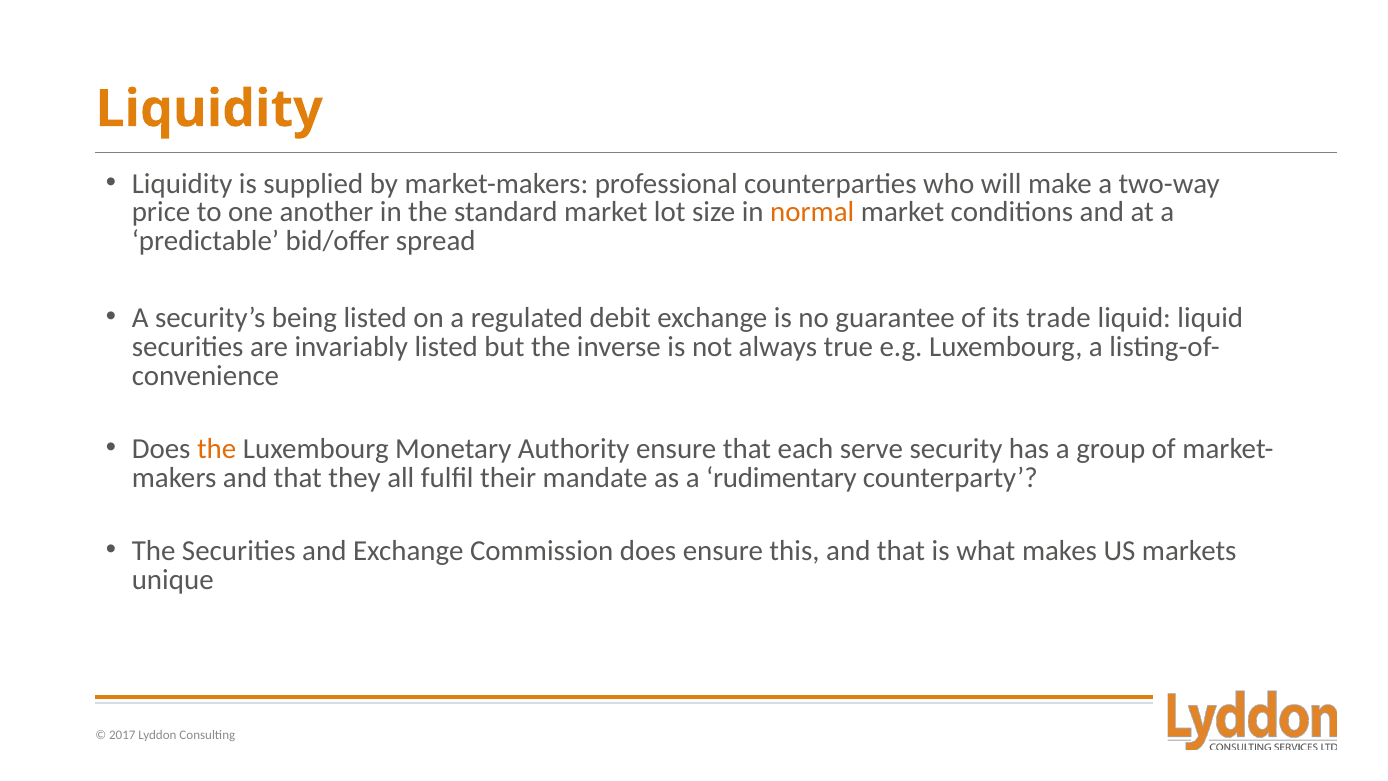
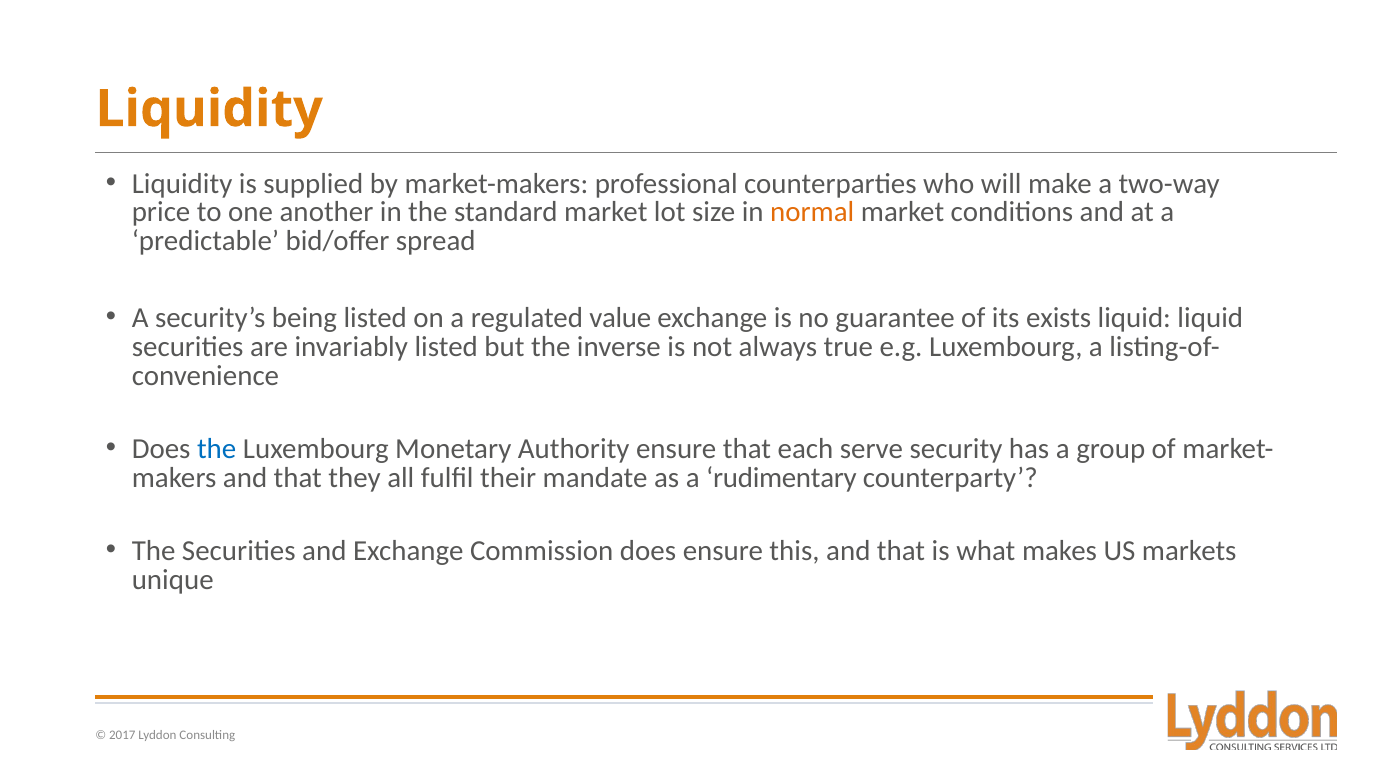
debit: debit -> value (620, 318)
trade: trade -> exists (1059, 318)
the colour: orange -> blue (217, 449)
